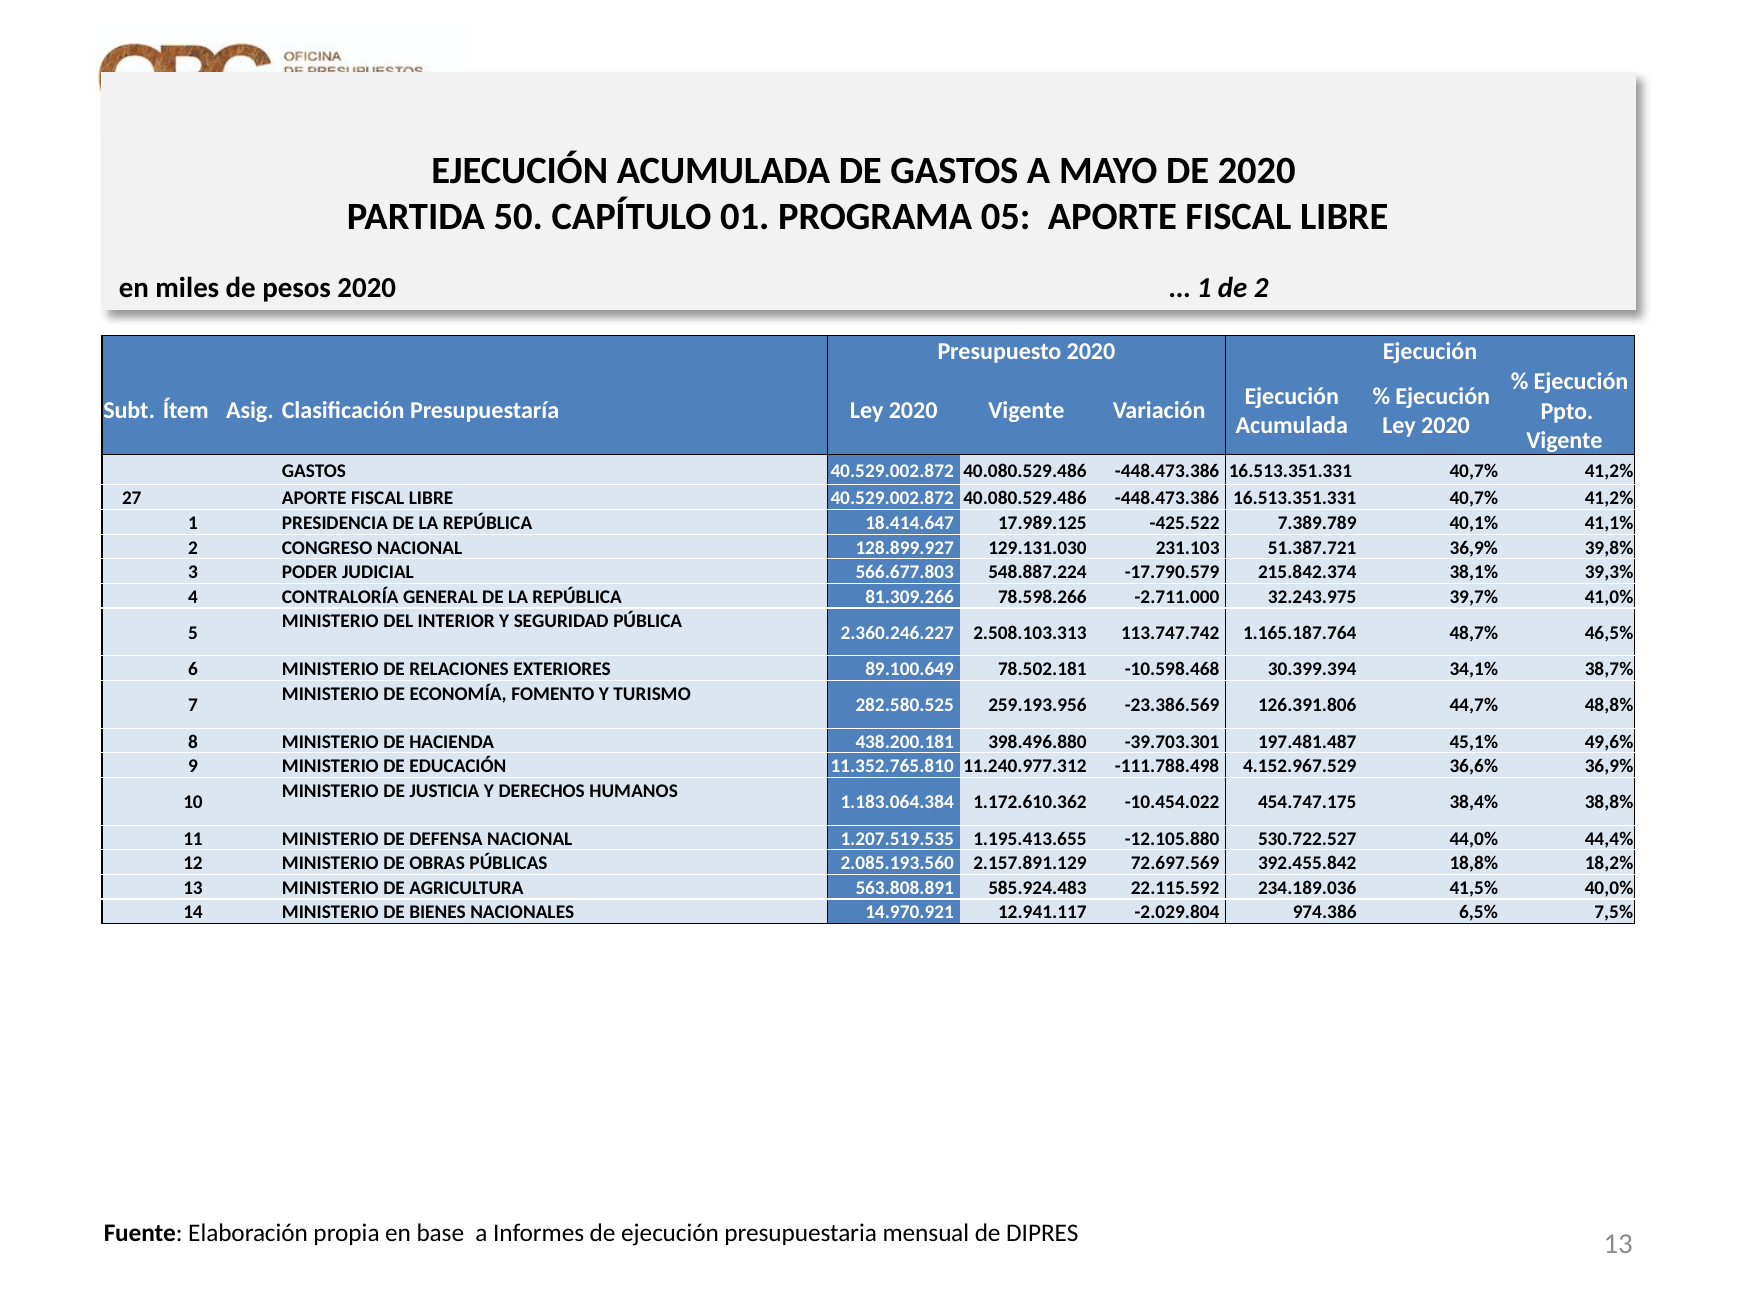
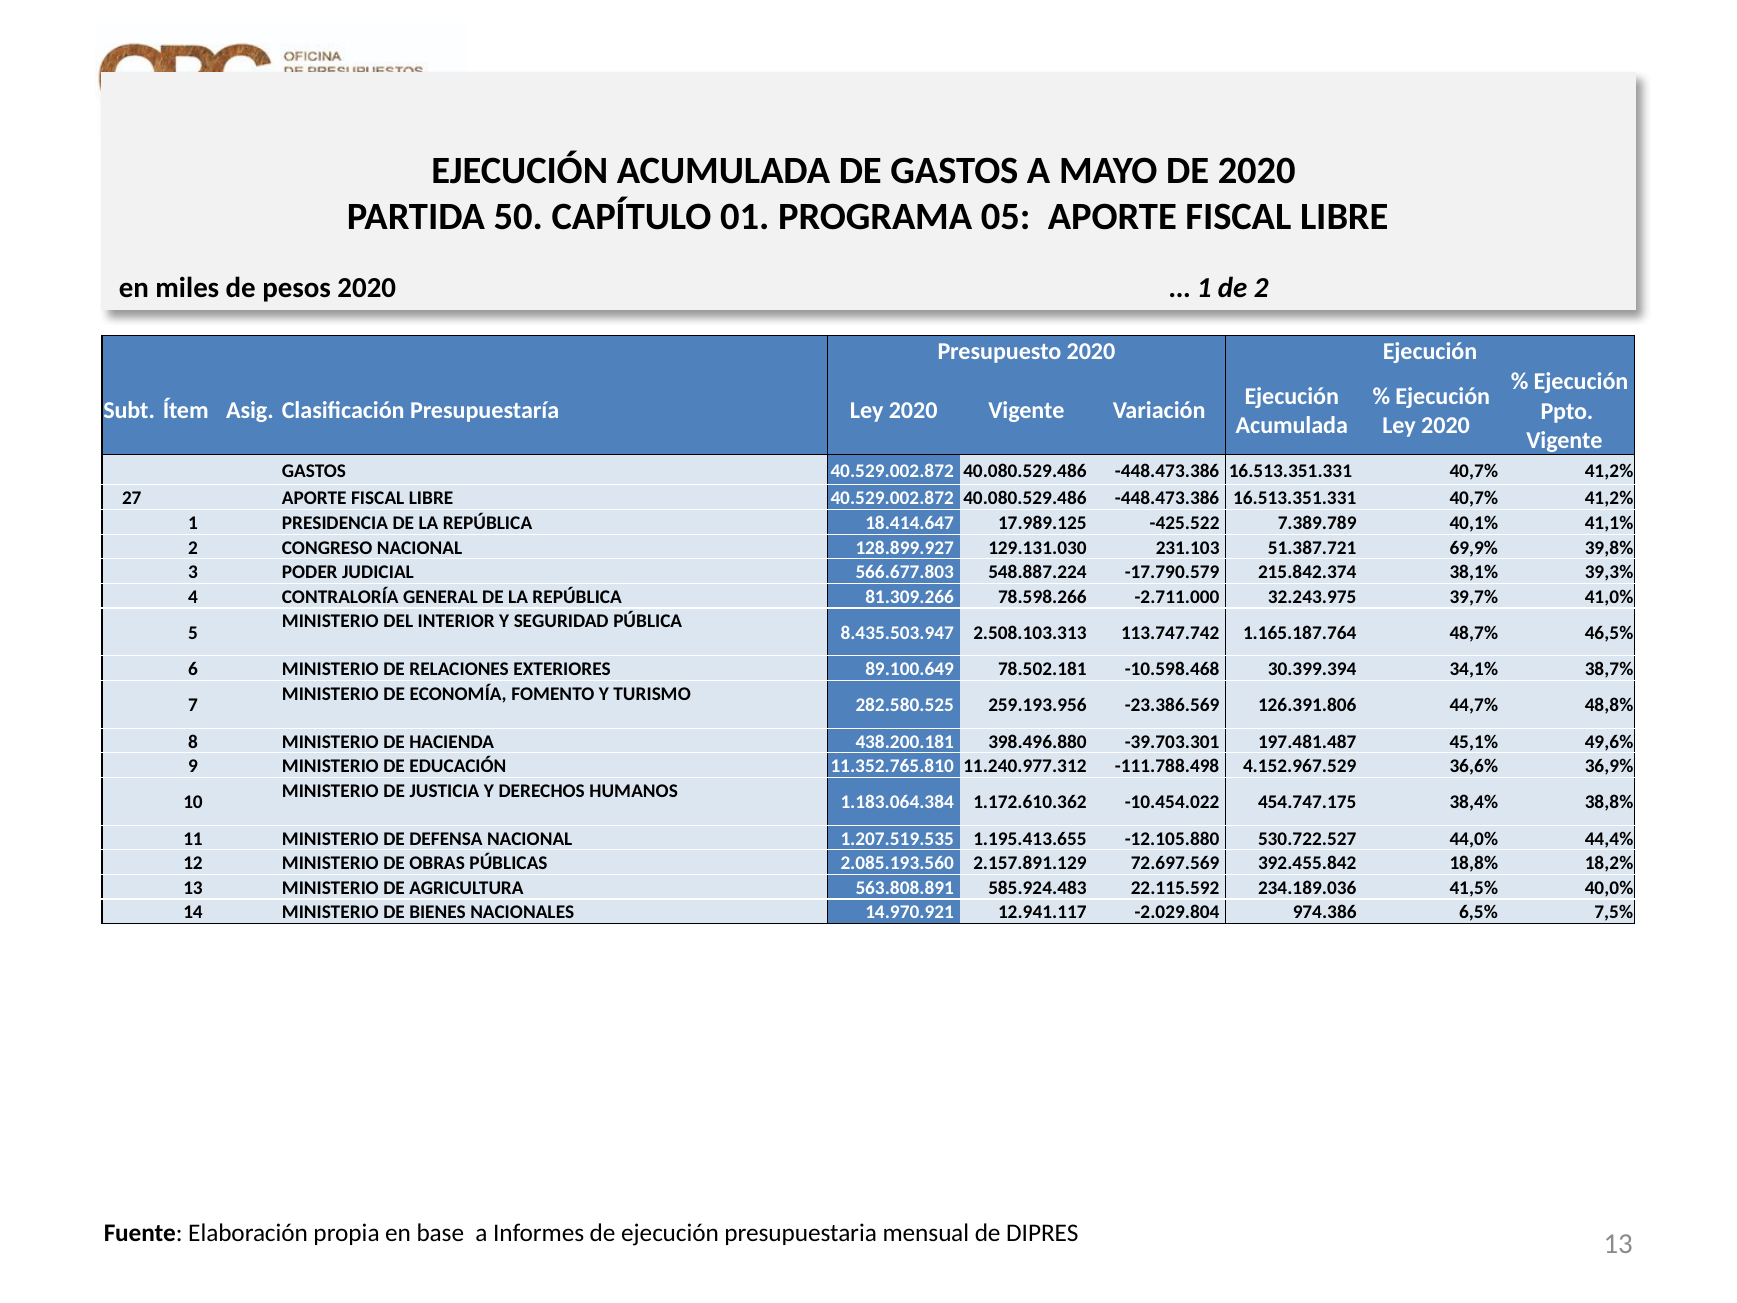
51.387.721 36,9%: 36,9% -> 69,9% (1474, 548)
2.360.246.227: 2.360.246.227 -> 8.435.503.947 (897, 633)
